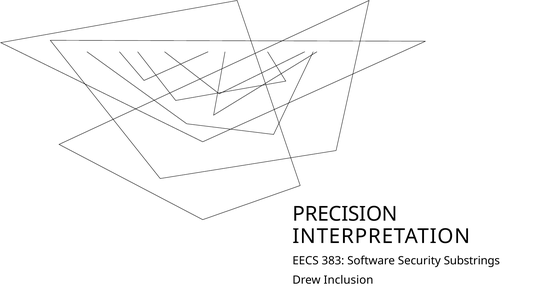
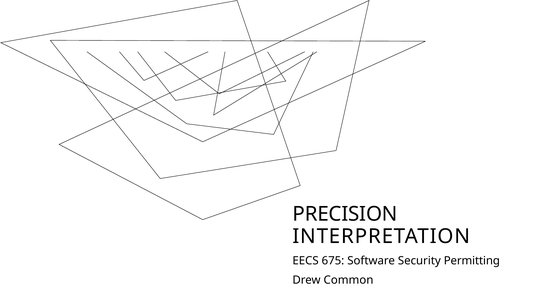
383: 383 -> 675 (333, 261)
Substrings: Substrings -> Permitting (472, 261)
Inclusion: Inclusion -> Common (348, 280)
